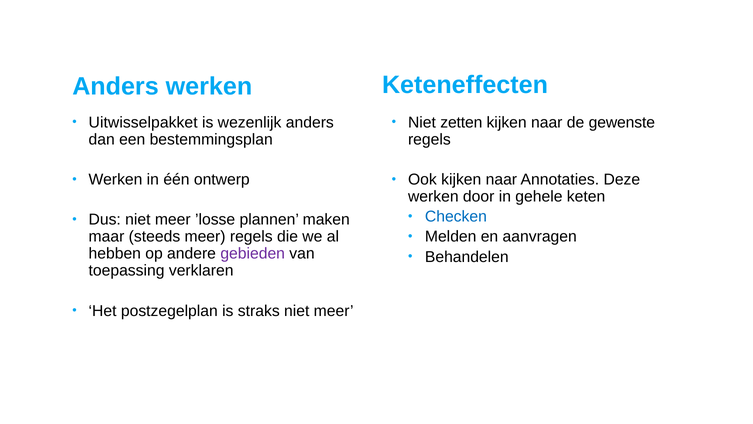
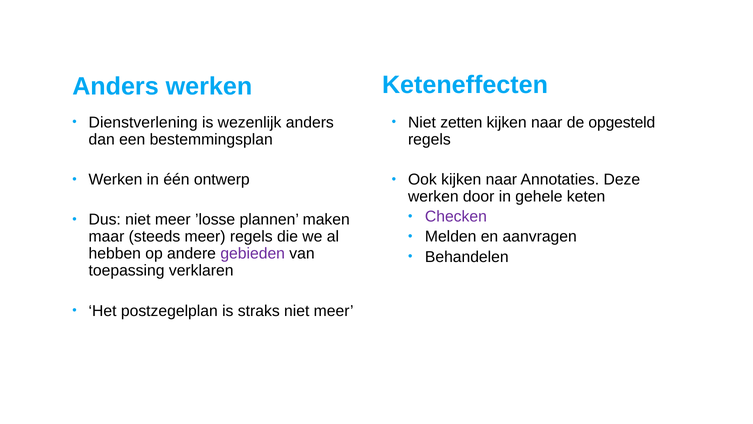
Uitwisselpakket: Uitwisselpakket -> Dienstverlening (143, 122)
gewenste: gewenste -> opgesteld (622, 122)
Checken colour: blue -> purple (456, 216)
